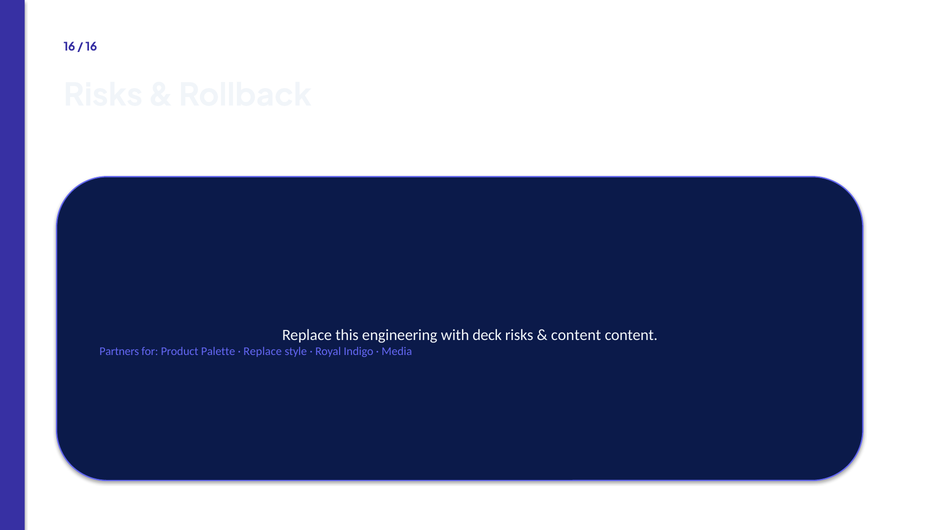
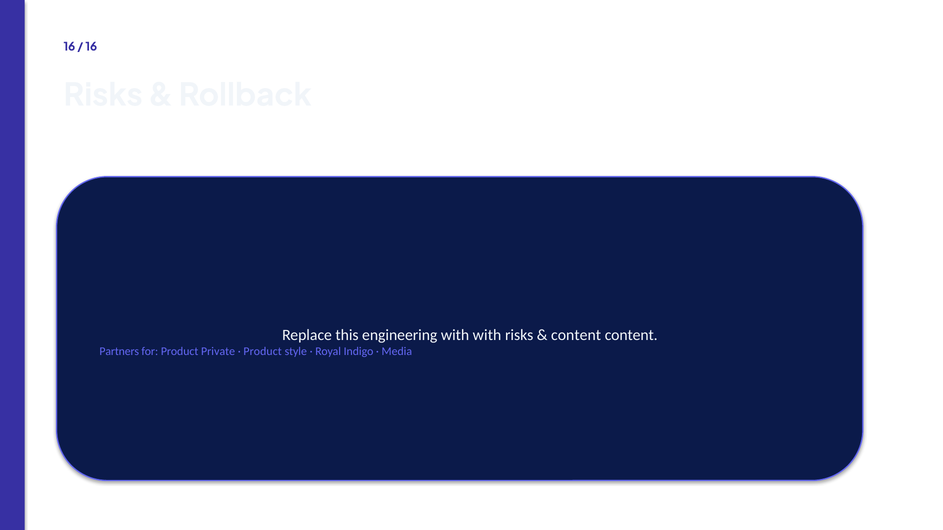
with deck: deck -> with (487, 335)
Palette: Palette -> Private (218, 351)
Replace: Replace -> Product (263, 351)
